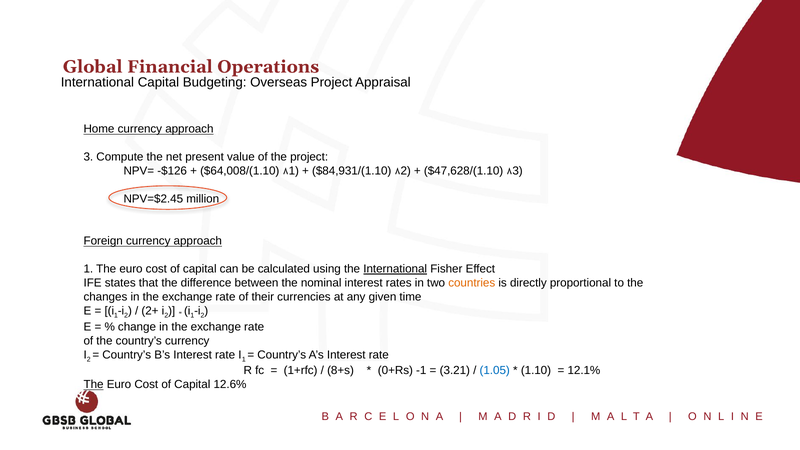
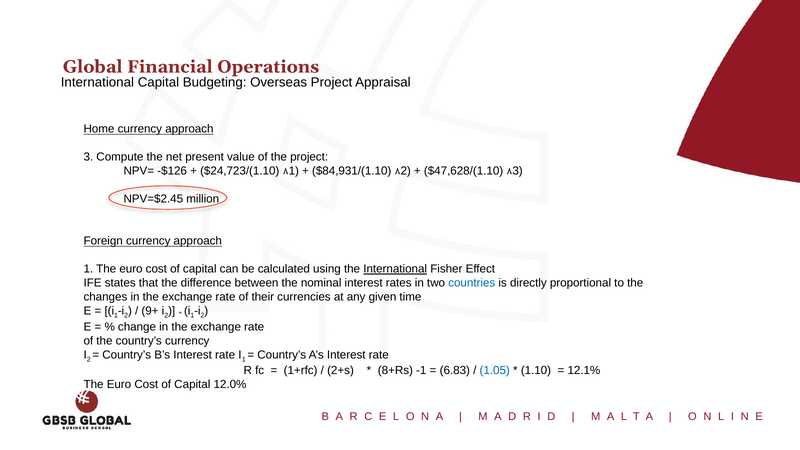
$64,008/(1.10: $64,008/(1.10 -> $24,723/(1.10 (240, 171)
countries colour: orange -> blue (472, 283)
2+: 2+ -> 9+ (150, 311)
8+s: 8+s -> 2+s (341, 371)
0+Rs: 0+Rs -> 8+Rs (395, 371)
3.21: 3.21 -> 6.83 (455, 371)
The underline: present -> none (94, 385)
12.6%: 12.6% -> 12.0% (230, 385)
